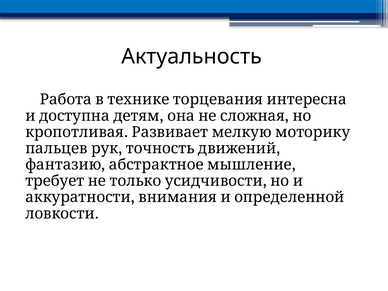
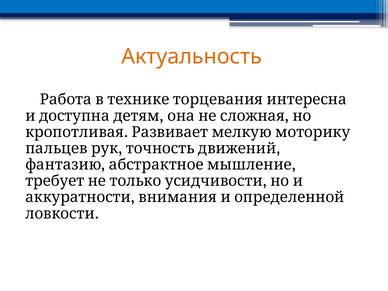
Актуальность colour: black -> orange (192, 57)
